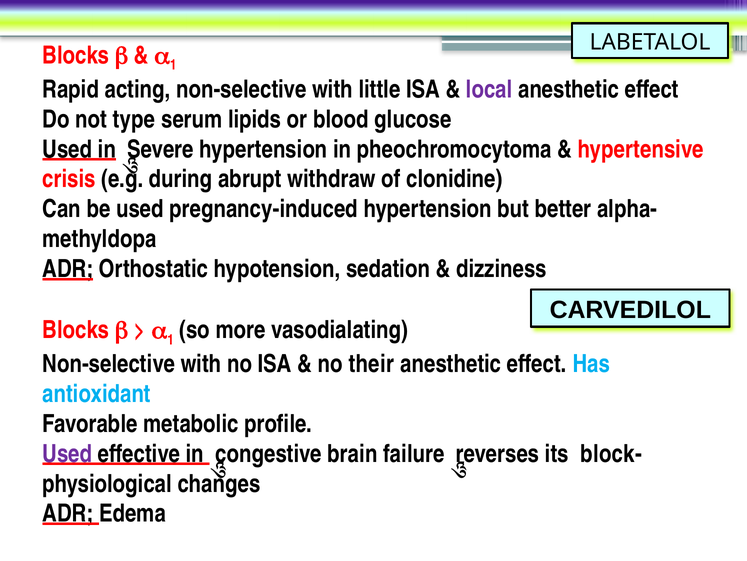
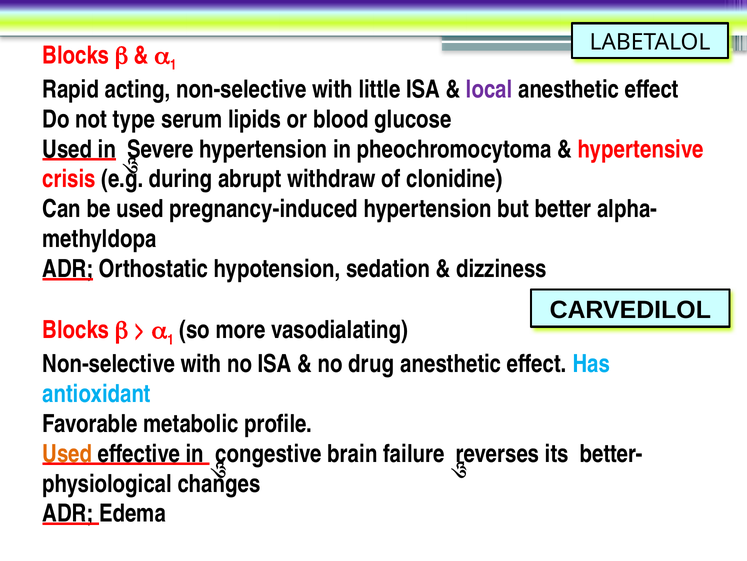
their: their -> drug (371, 364)
Used colour: purple -> orange (67, 453)
block-: block- -> better- (611, 453)
